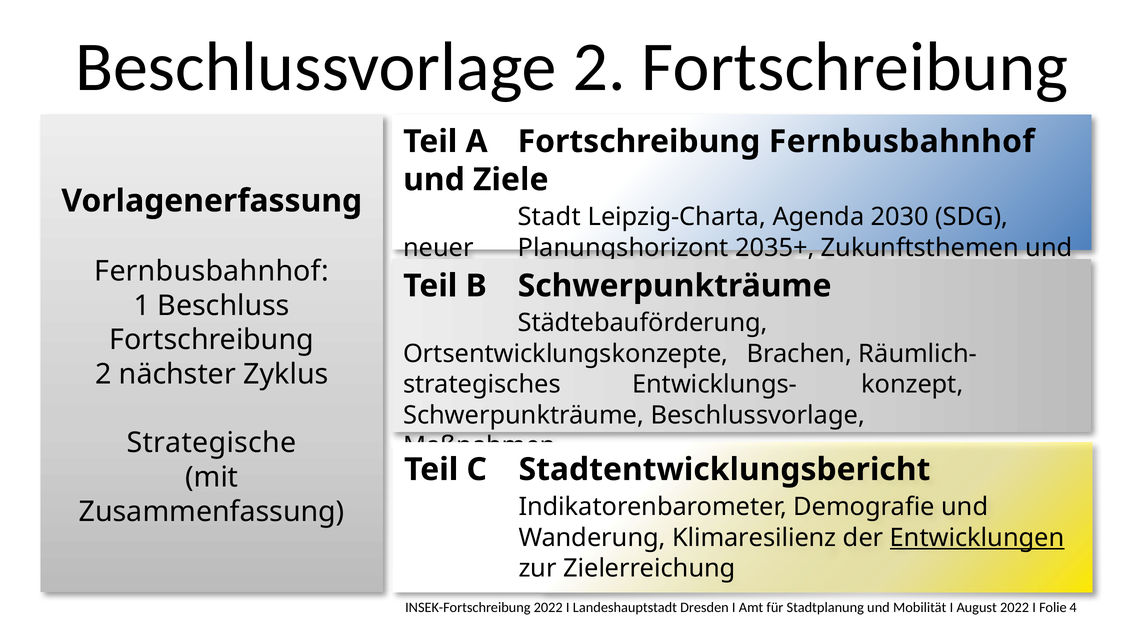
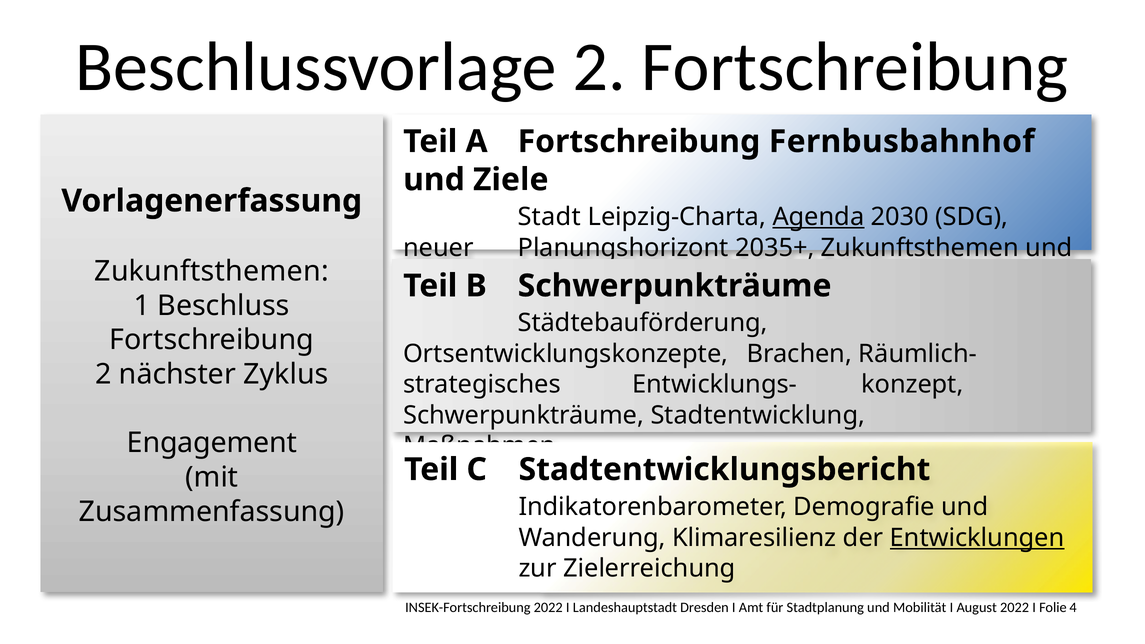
Agenda underline: none -> present (818, 217)
Fernbusbahnhof: Fernbusbahnhof -> Zukunftsthemen (212, 271)
Schwerpunkträume Beschlussvorlage: Beschlussvorlage -> Stadtentwicklung (758, 415)
Strategische: Strategische -> Engagement (212, 443)
